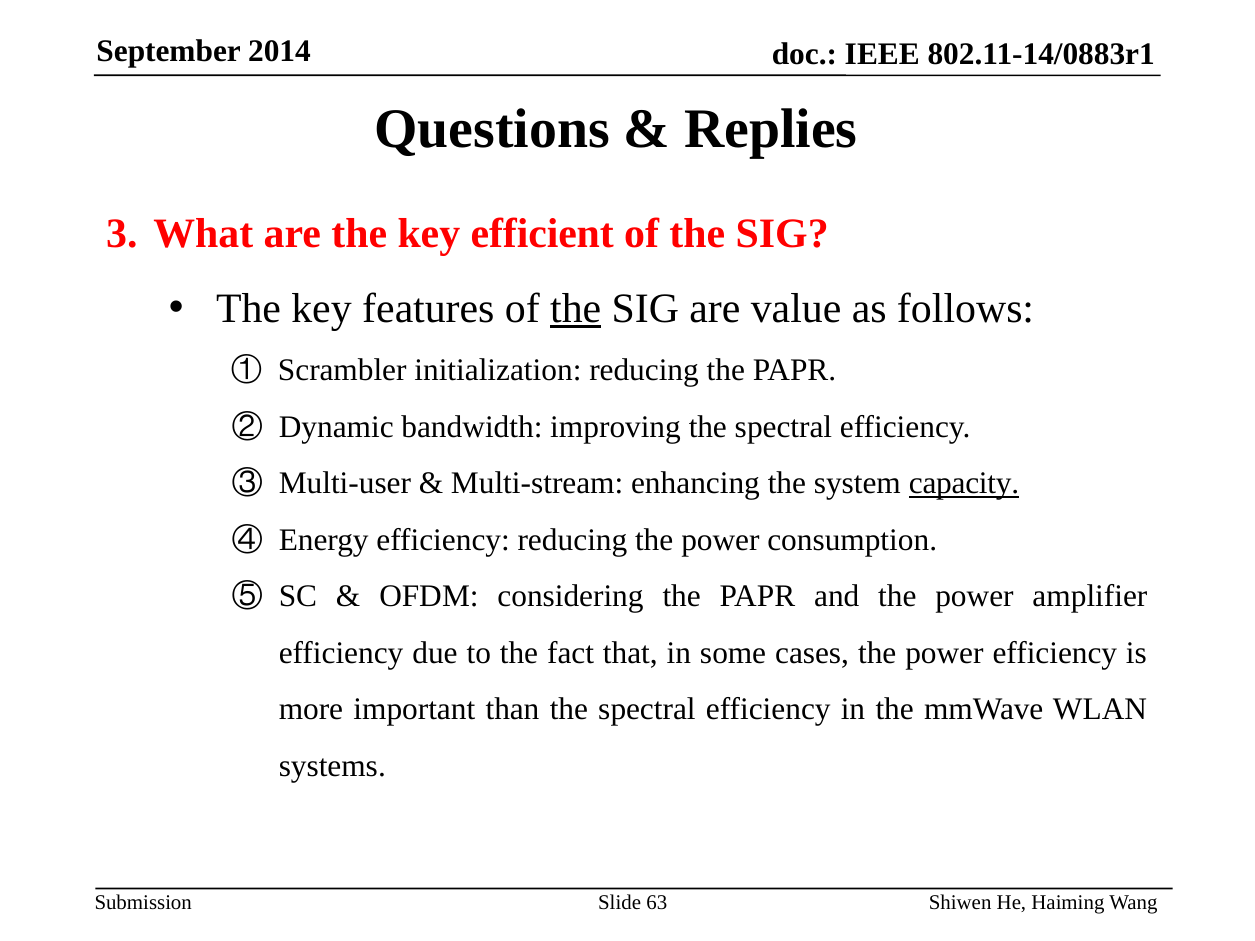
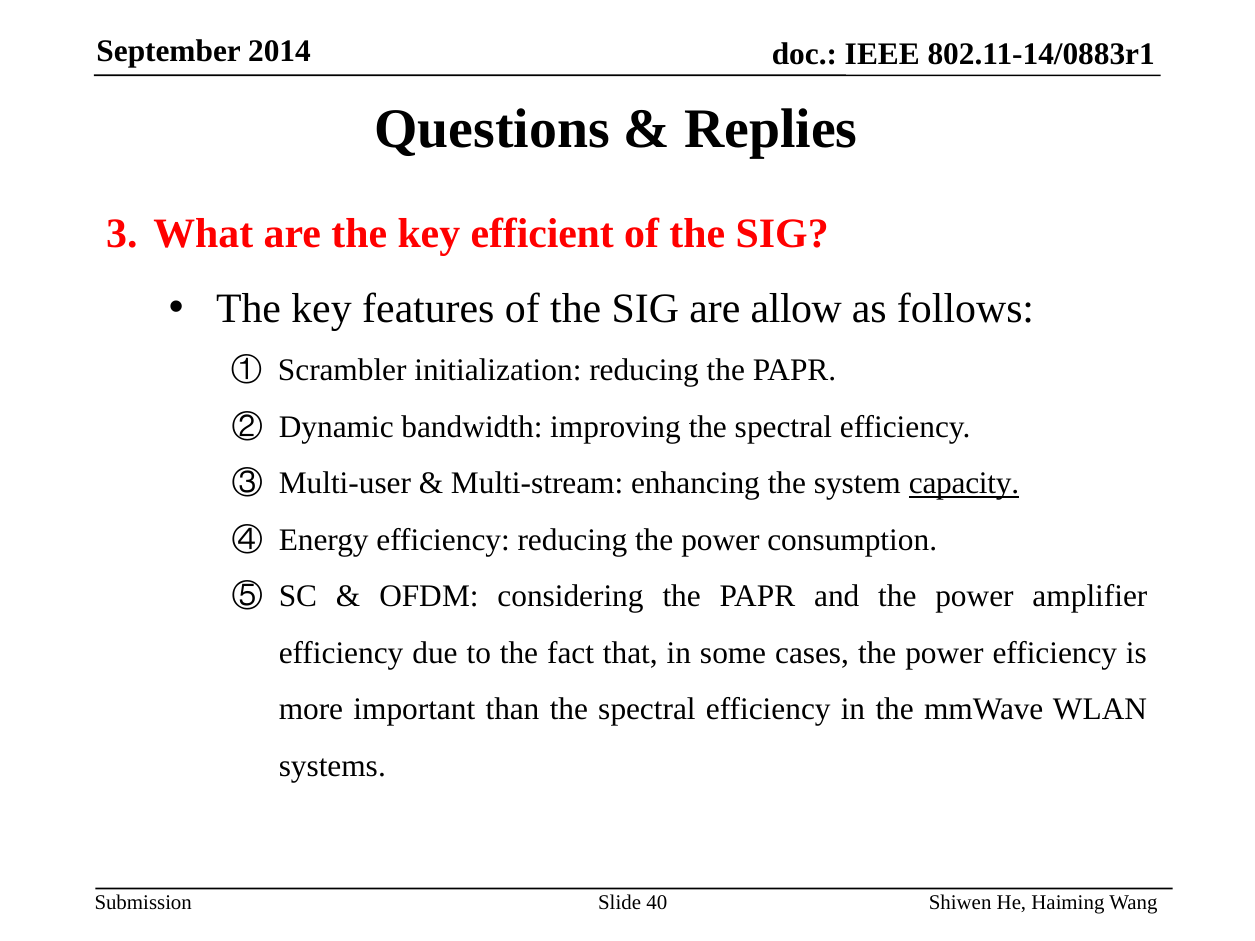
the underline: present -> none (576, 309)
value: value -> allow (796, 309)
63: 63 -> 40 (657, 903)
